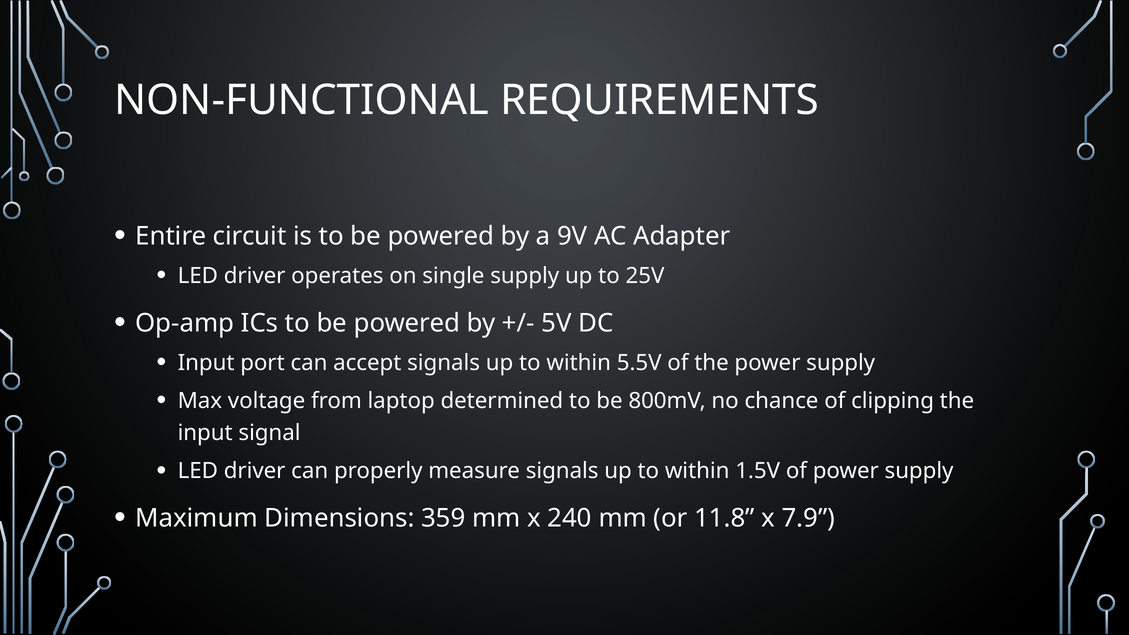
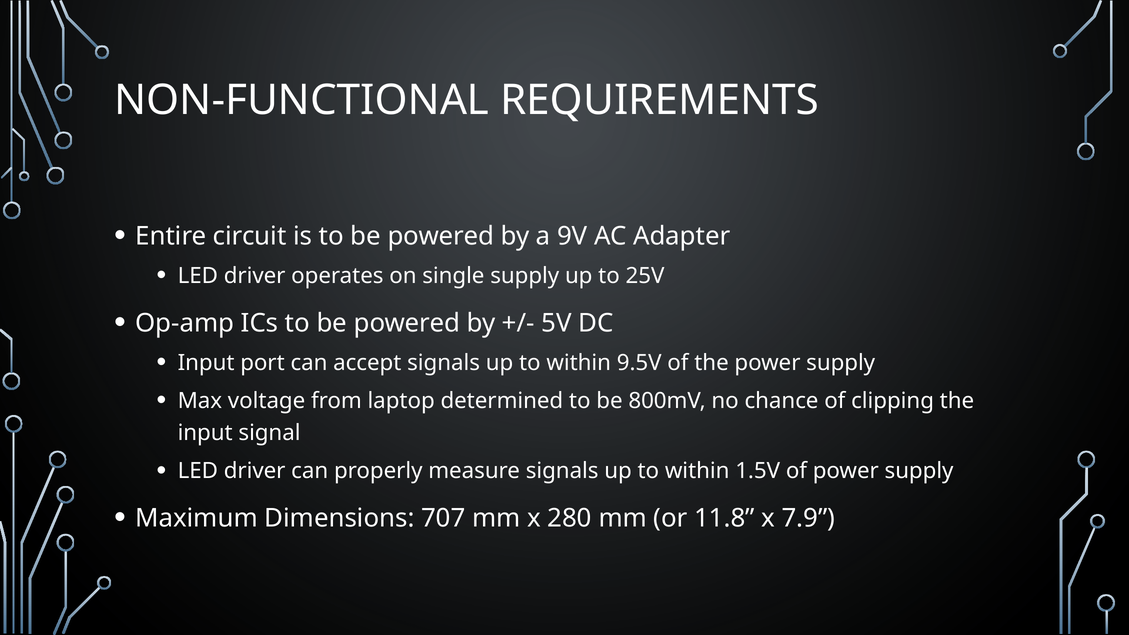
5.5V: 5.5V -> 9.5V (639, 363)
359: 359 -> 707 (443, 518)
240: 240 -> 280 (570, 518)
